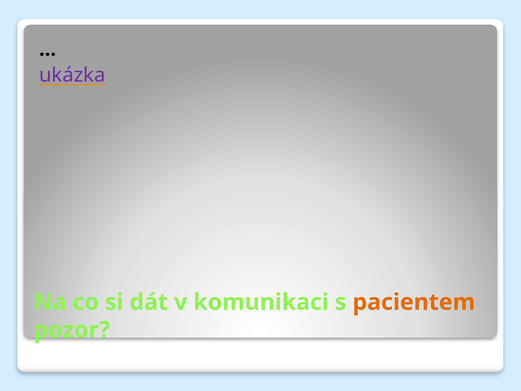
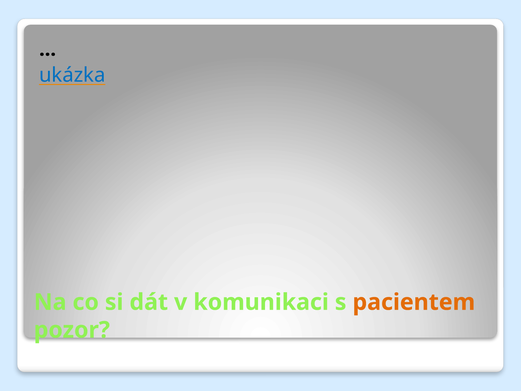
ukázka colour: purple -> blue (72, 75)
